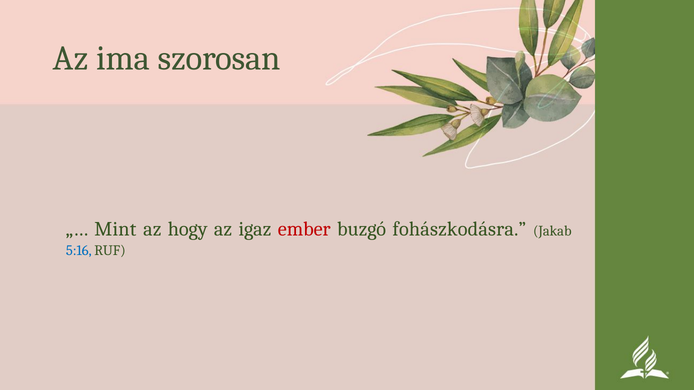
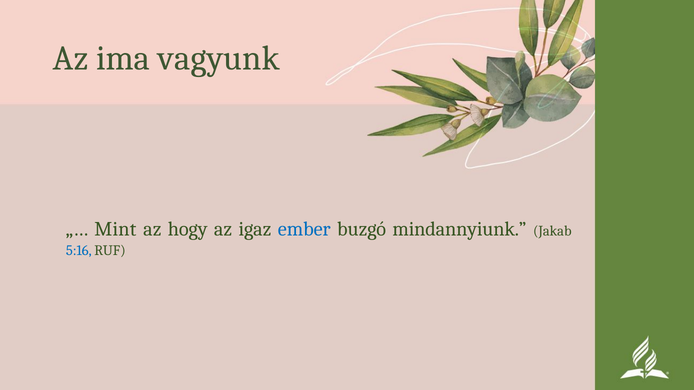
szorosan: szorosan -> vagyunk (219, 58)
ember colour: red -> blue (304, 229)
fohászkodásra: fohászkodásra -> mindannyiunk (459, 229)
